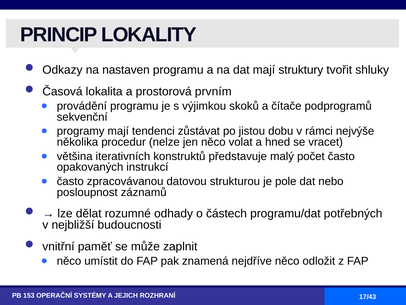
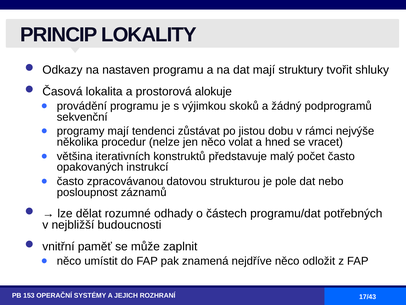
prvním: prvním -> alokuje (213, 91)
čítače: čítače -> žádný (286, 106)
